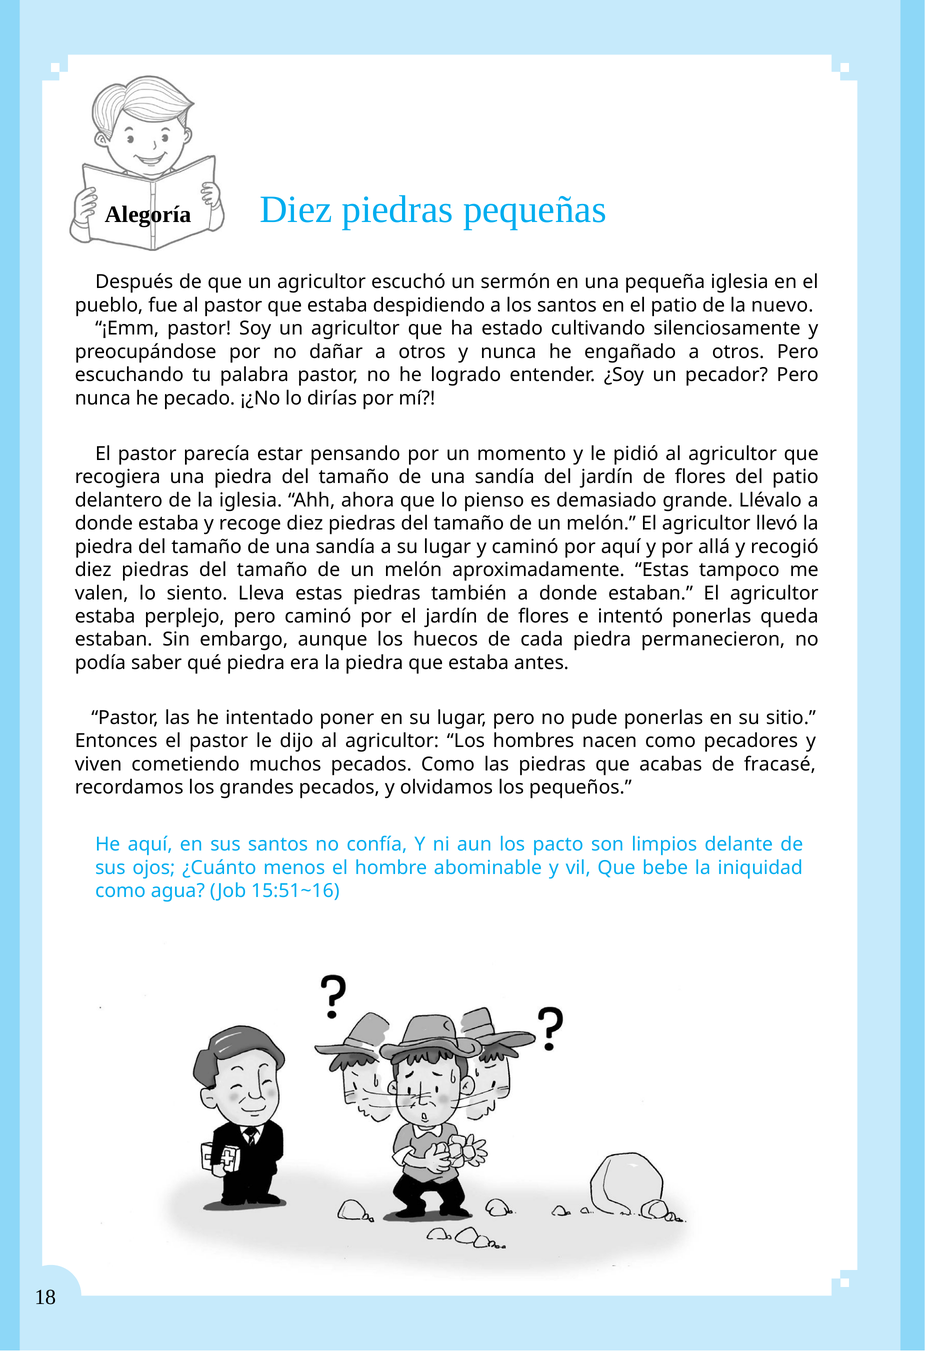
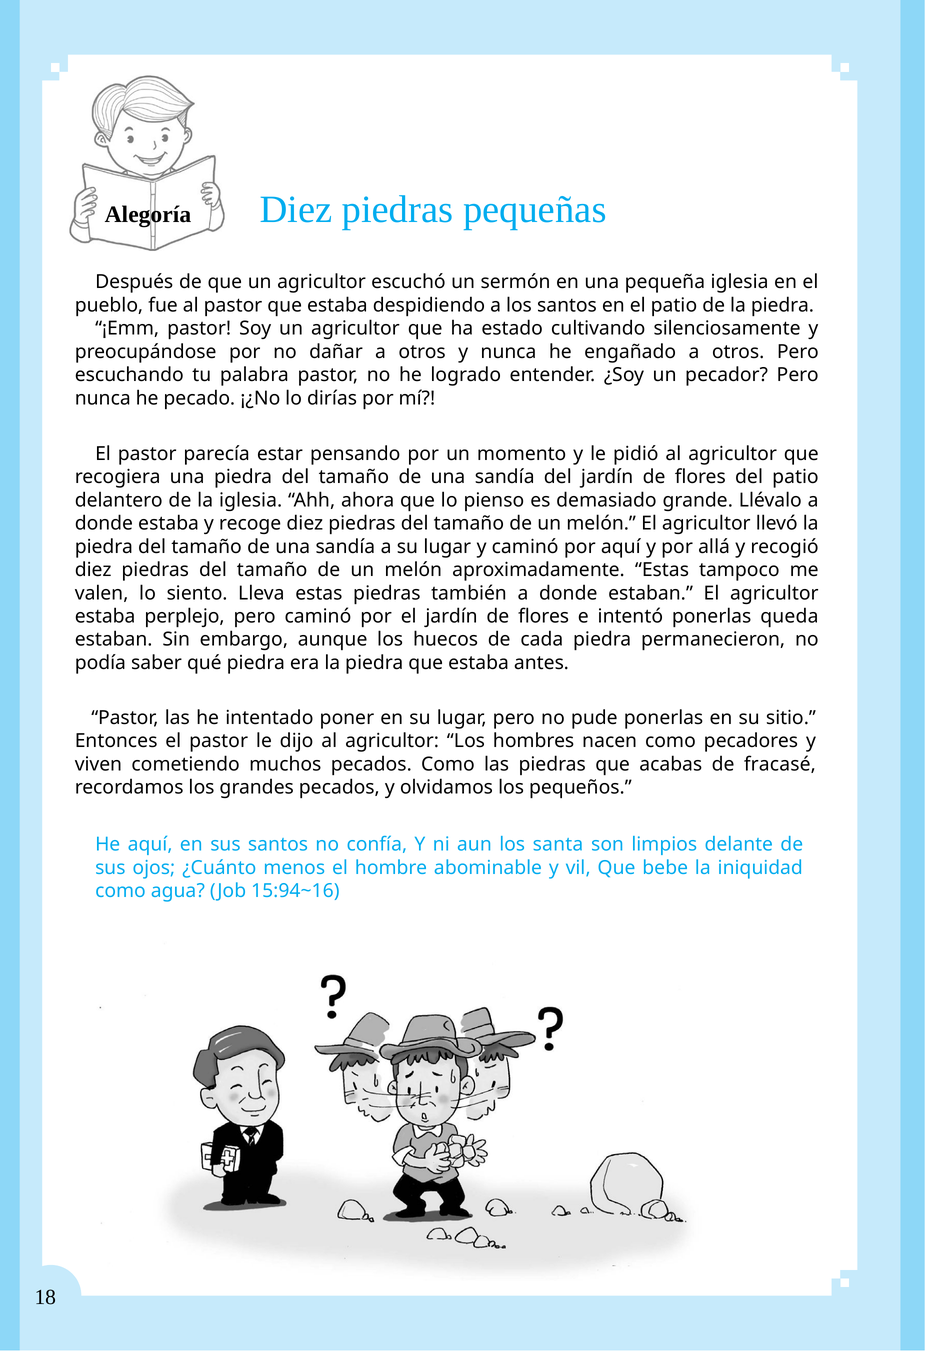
de la nuevo: nuevo -> piedra (782, 305)
pacto: pacto -> santa (558, 845)
15:51~16: 15:51~16 -> 15:94~16 (295, 891)
